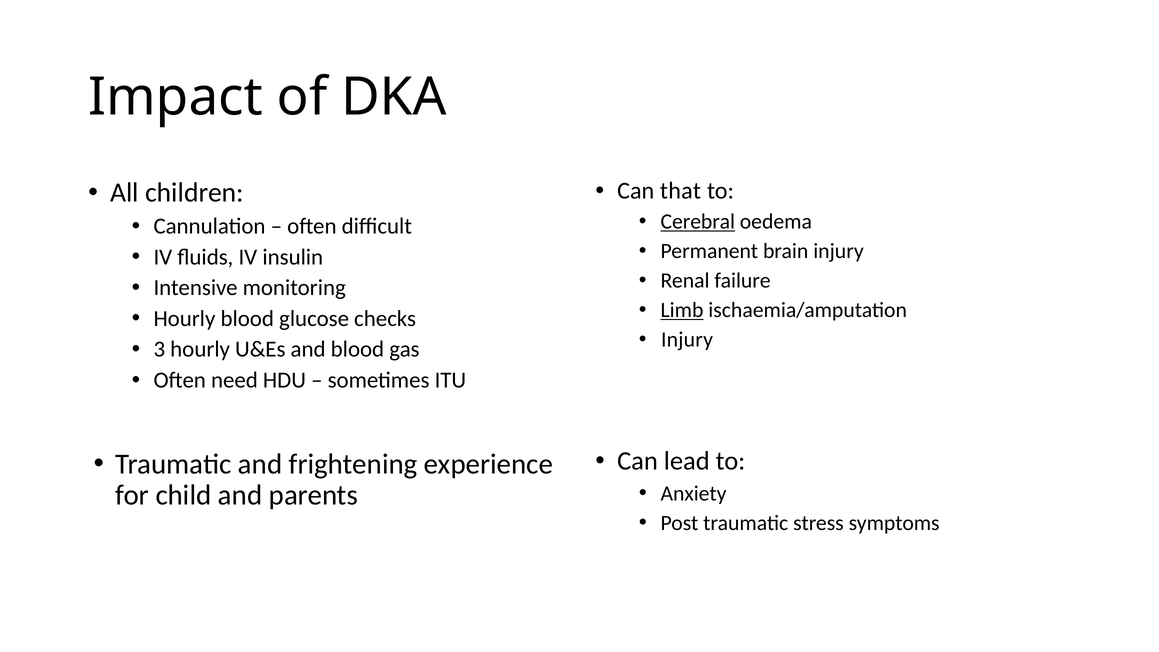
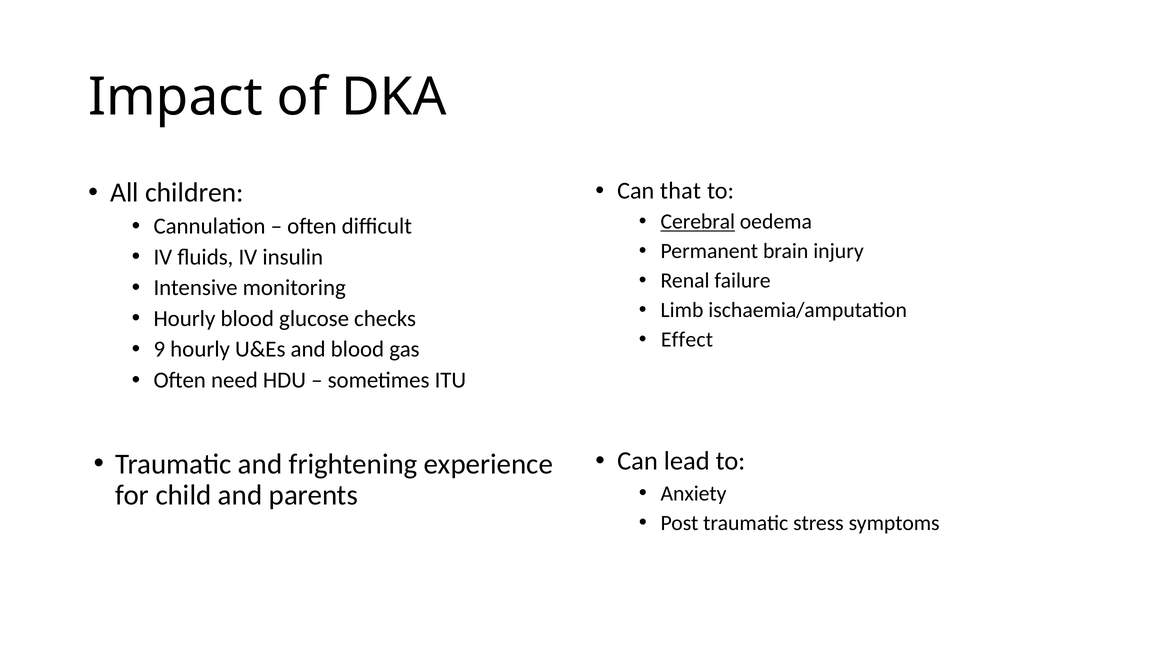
Limb underline: present -> none (682, 310)
Injury: Injury -> Effect (687, 340)
3: 3 -> 9 (159, 349)
